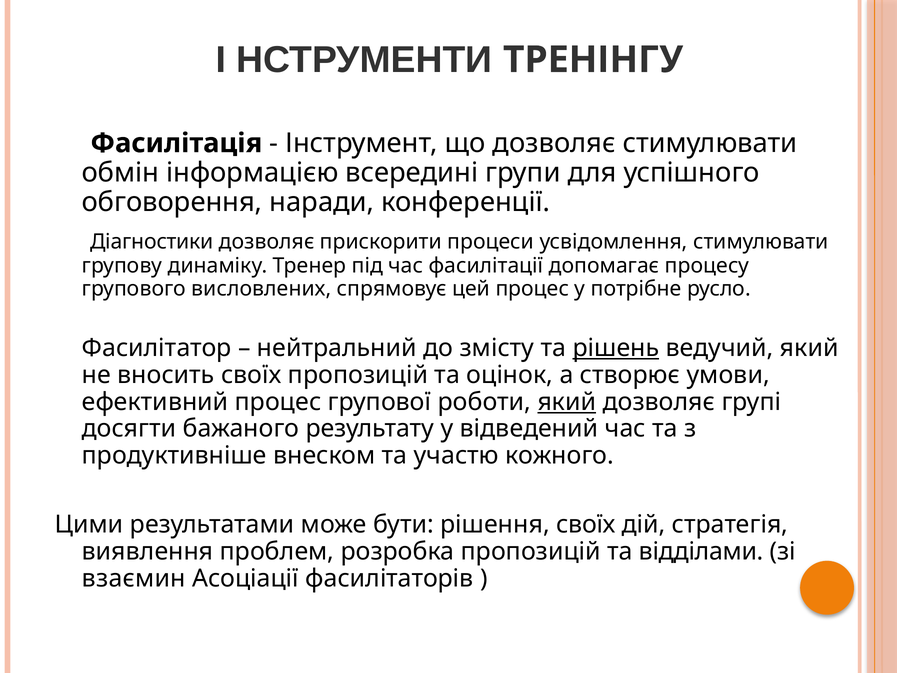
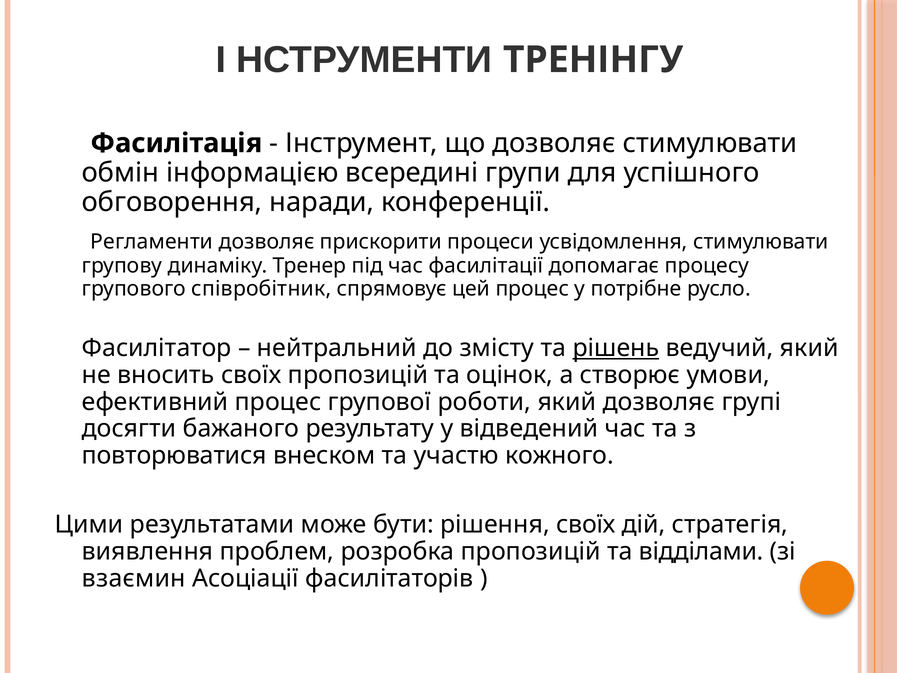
Діагностики: Діагностики -> Регламенти (152, 241)
висловлених: висловлених -> співробітник (261, 289)
який underline: present -> none (567, 402)
продуктивніше: продуктивніше -> повторюватися (174, 455)
